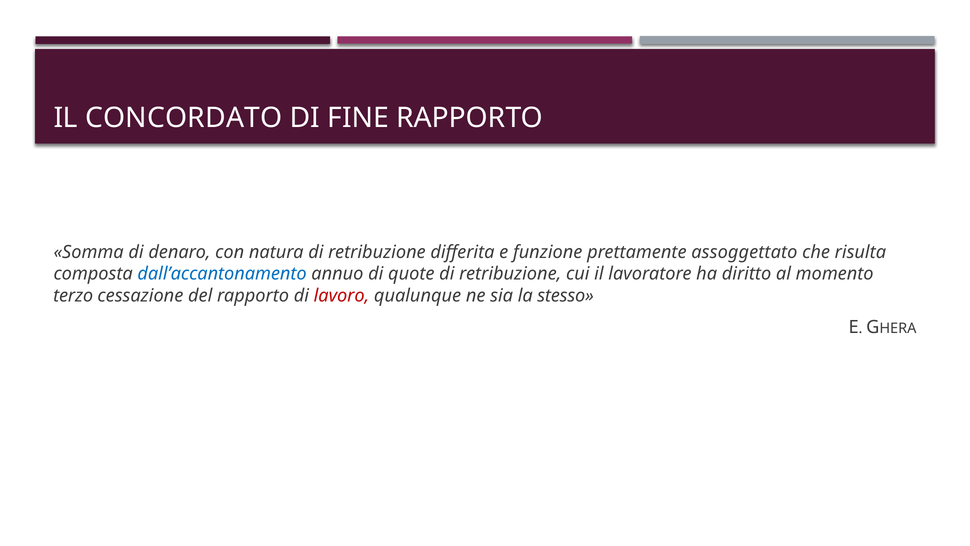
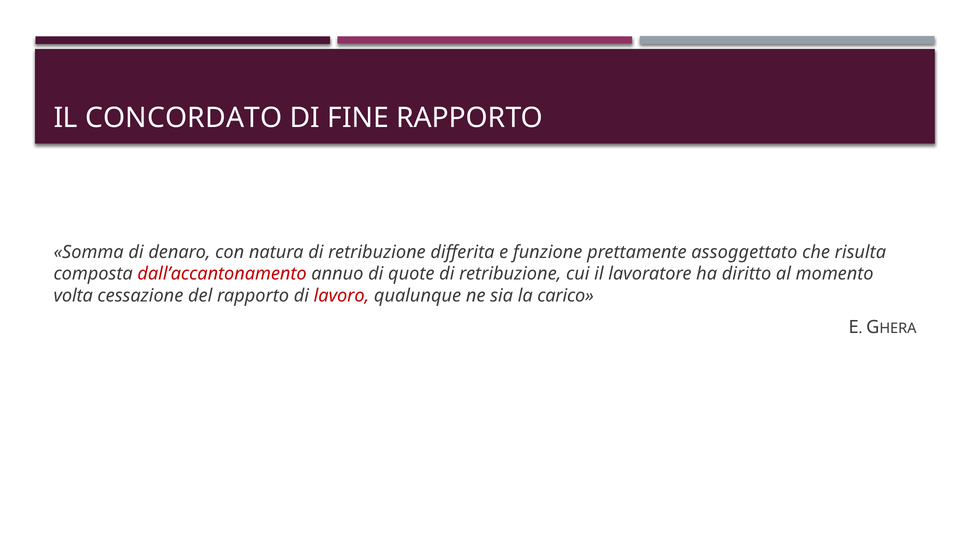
dall’accantonamento colour: blue -> red (222, 274)
terzo: terzo -> volta (73, 296)
stesso: stesso -> carico (566, 296)
